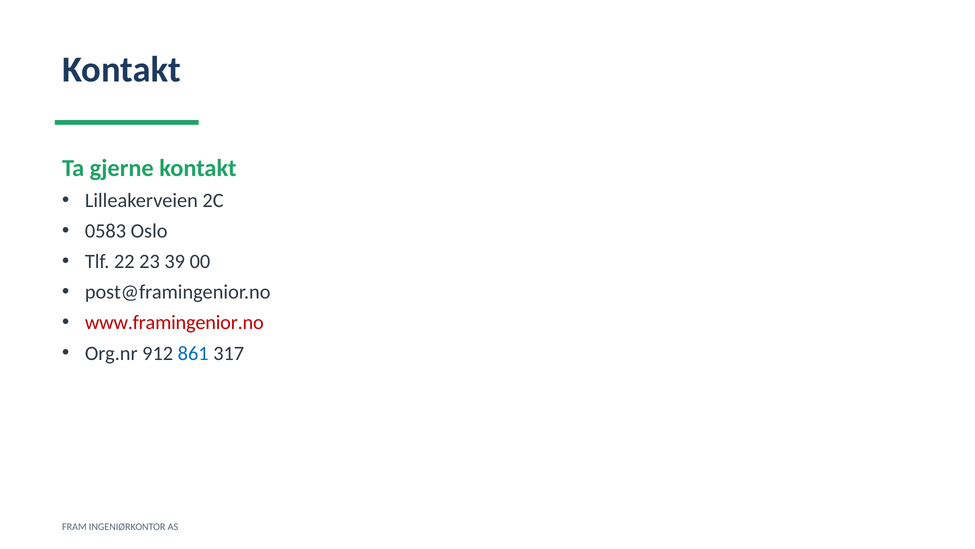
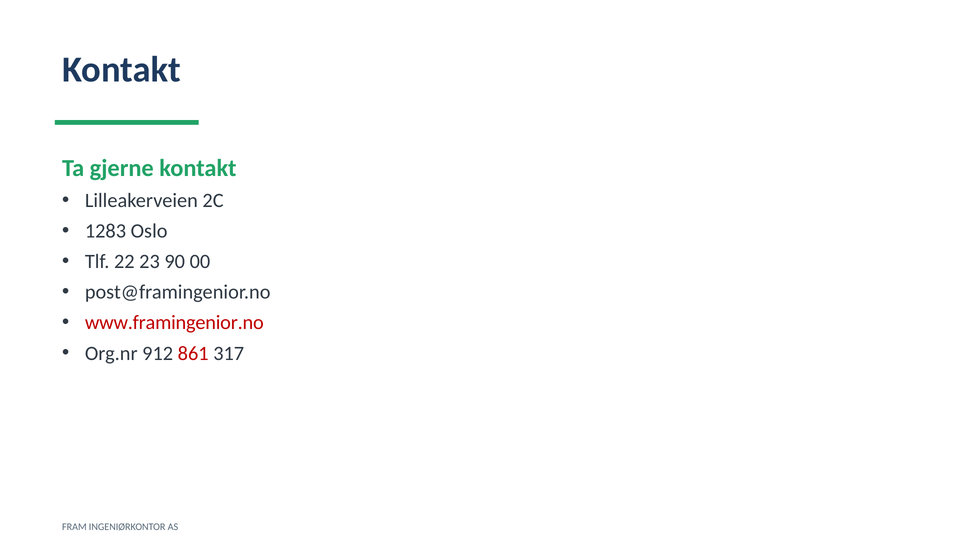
0583: 0583 -> 1283 (105, 231)
39: 39 -> 90 (175, 261)
861 colour: blue -> red (193, 353)
